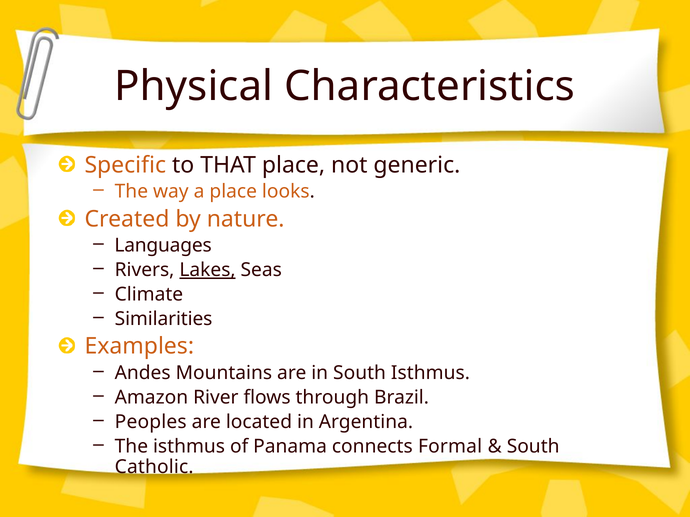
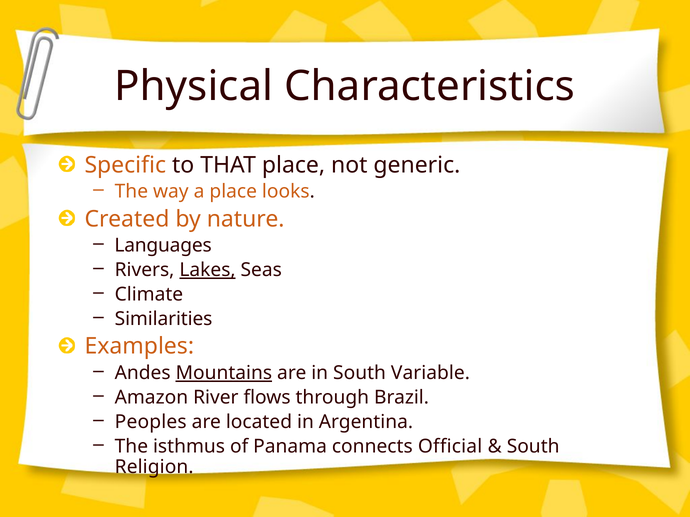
Mountains underline: none -> present (224, 373)
South Isthmus: Isthmus -> Variable (430, 373)
Formal: Formal -> Official (450, 447)
Catholic: Catholic -> Religion (154, 468)
